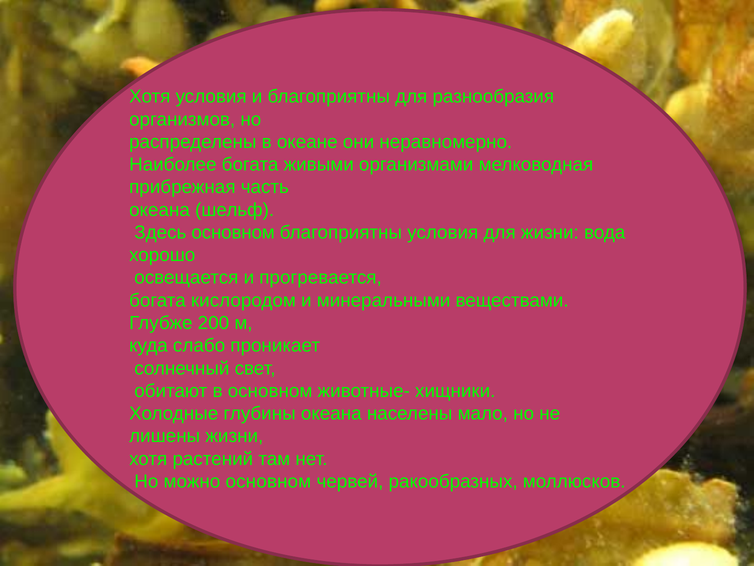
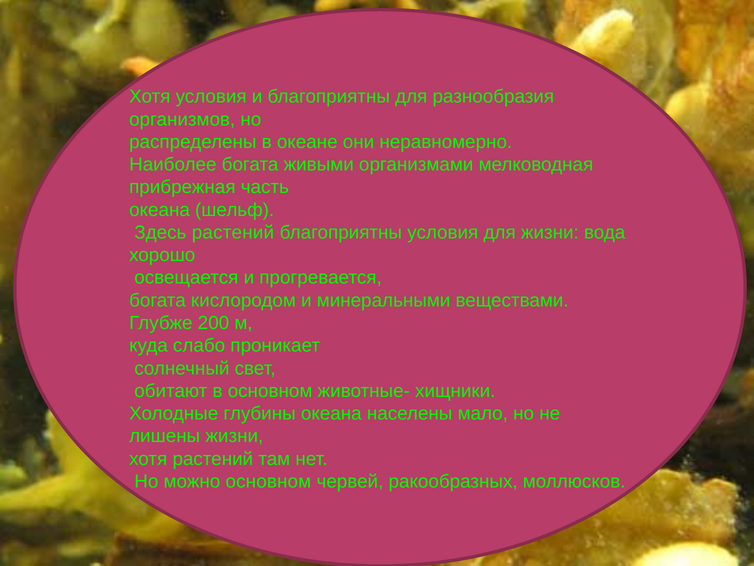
Здесь основном: основном -> растений (233, 232)
